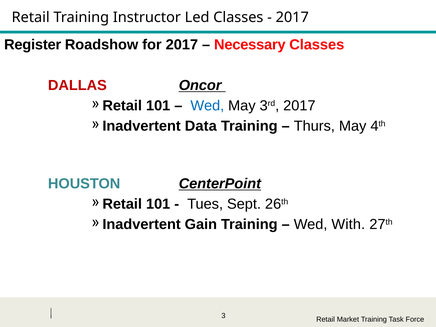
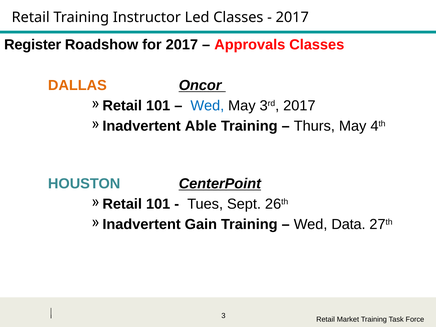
Necessary: Necessary -> Approvals (250, 45)
DALLAS colour: red -> orange (77, 85)
Data: Data -> Able (201, 126)
With: With -> Data (348, 224)
